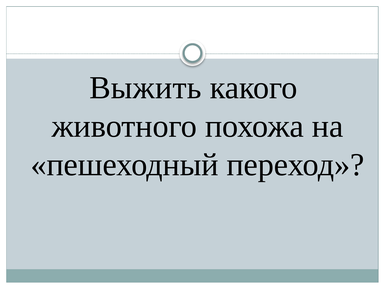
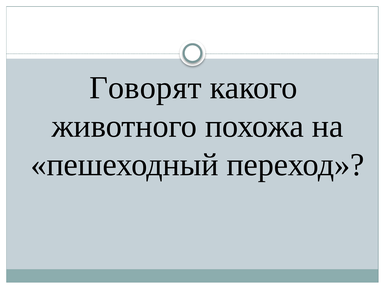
Выжить: Выжить -> Говорят (145, 88)
